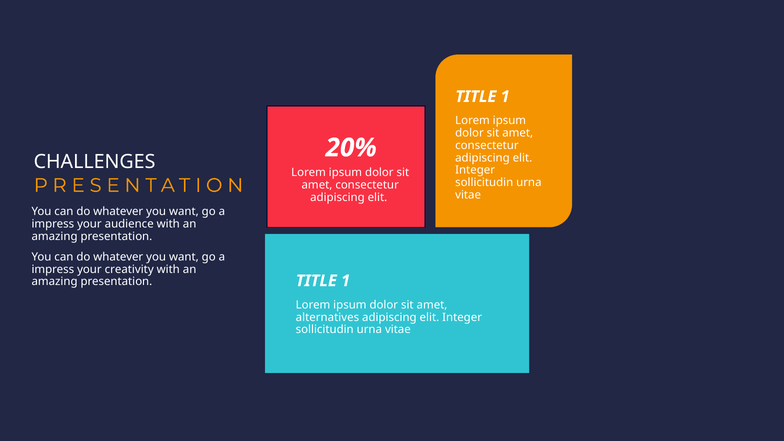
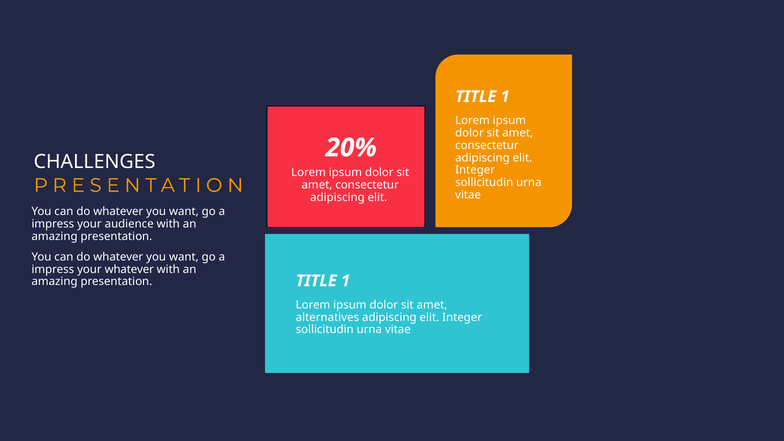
your creativity: creativity -> whatever (129, 269)
